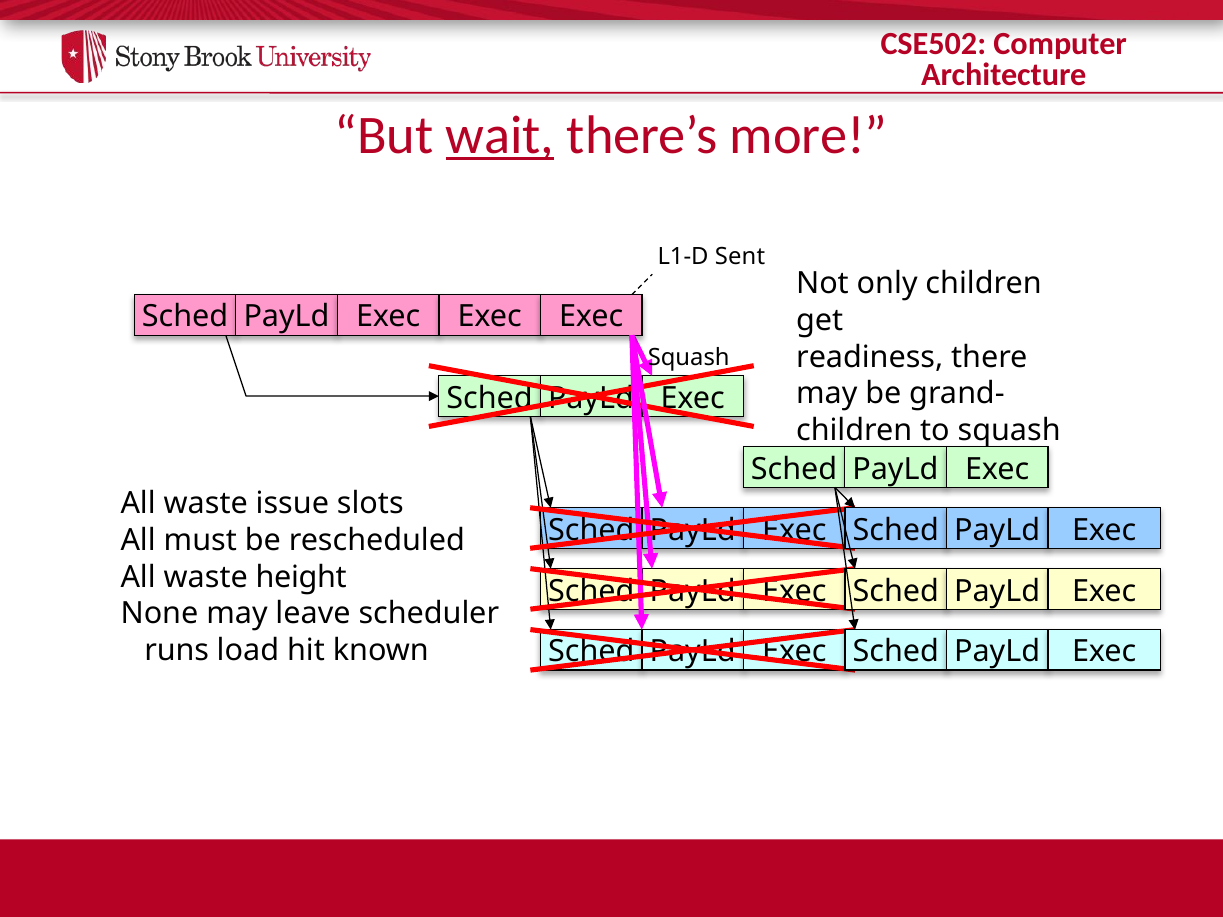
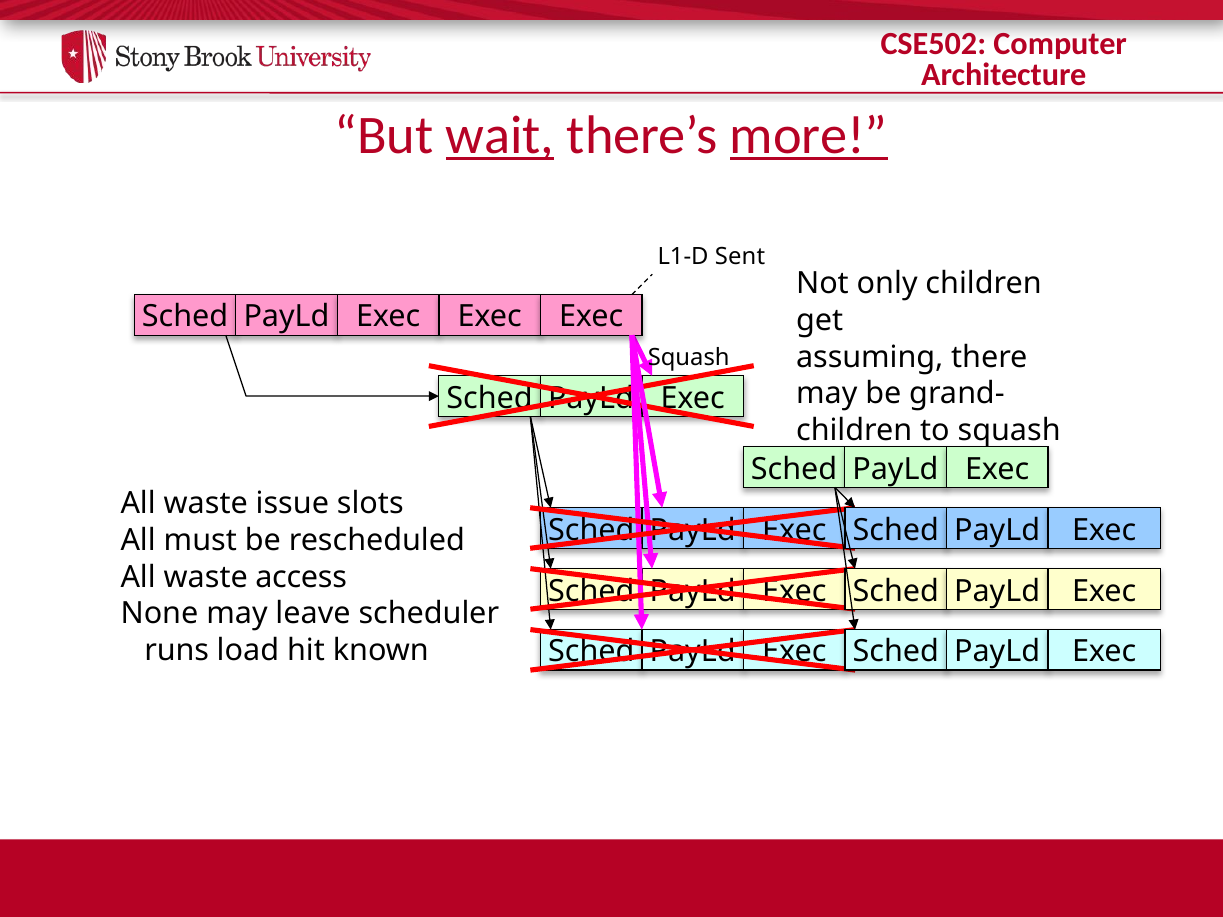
more underline: none -> present (809, 135)
readiness: readiness -> assuming (870, 357)
height: height -> access (301, 577)
